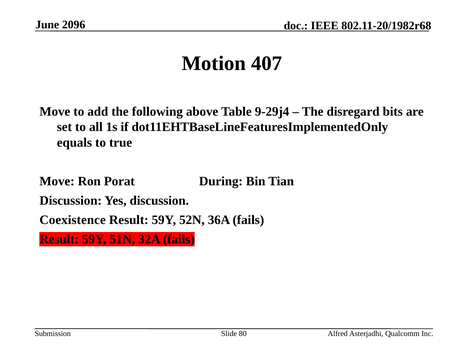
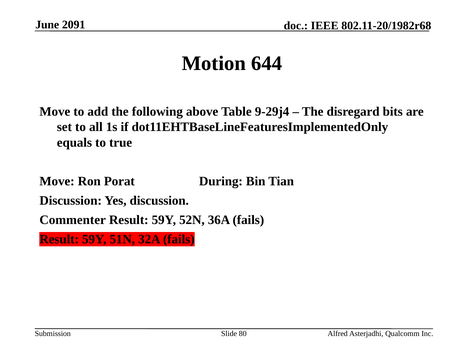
2096: 2096 -> 2091 (74, 25)
407: 407 -> 644 (267, 63)
Coexistence: Coexistence -> Commenter (73, 220)
